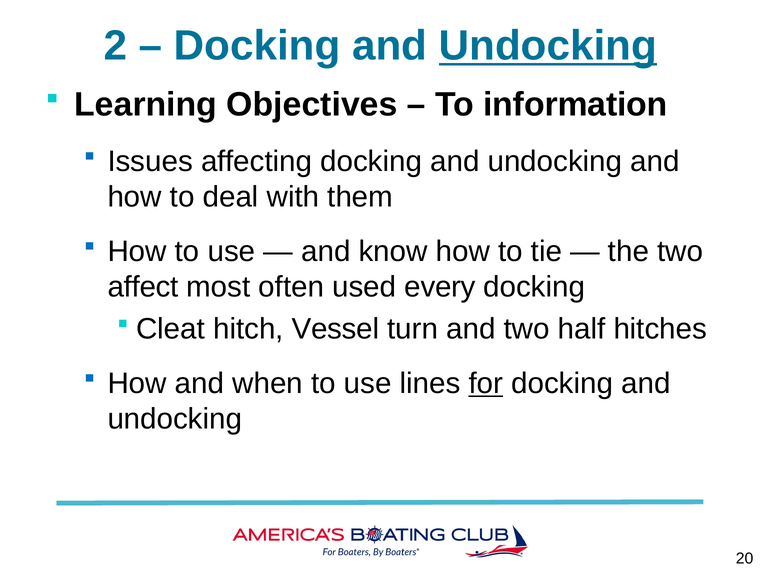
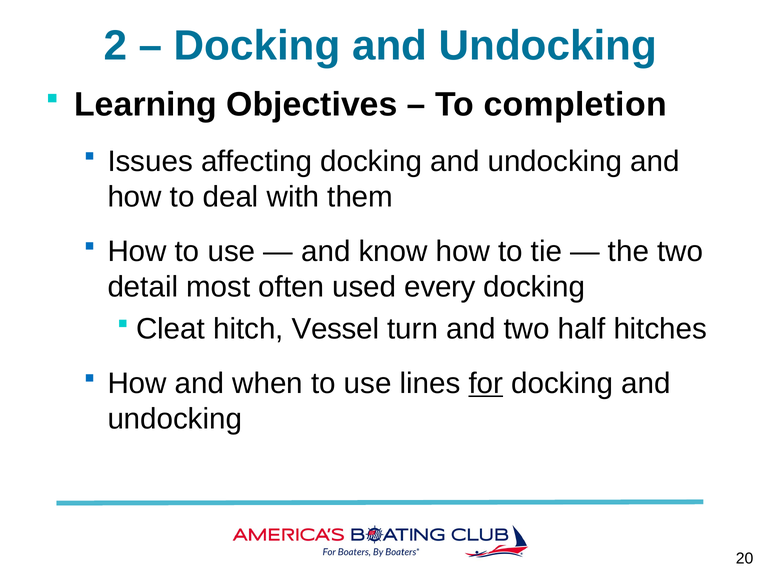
Undocking underline: present -> none (548, 46)
information: information -> completion (575, 104)
affect: affect -> detail (143, 287)
